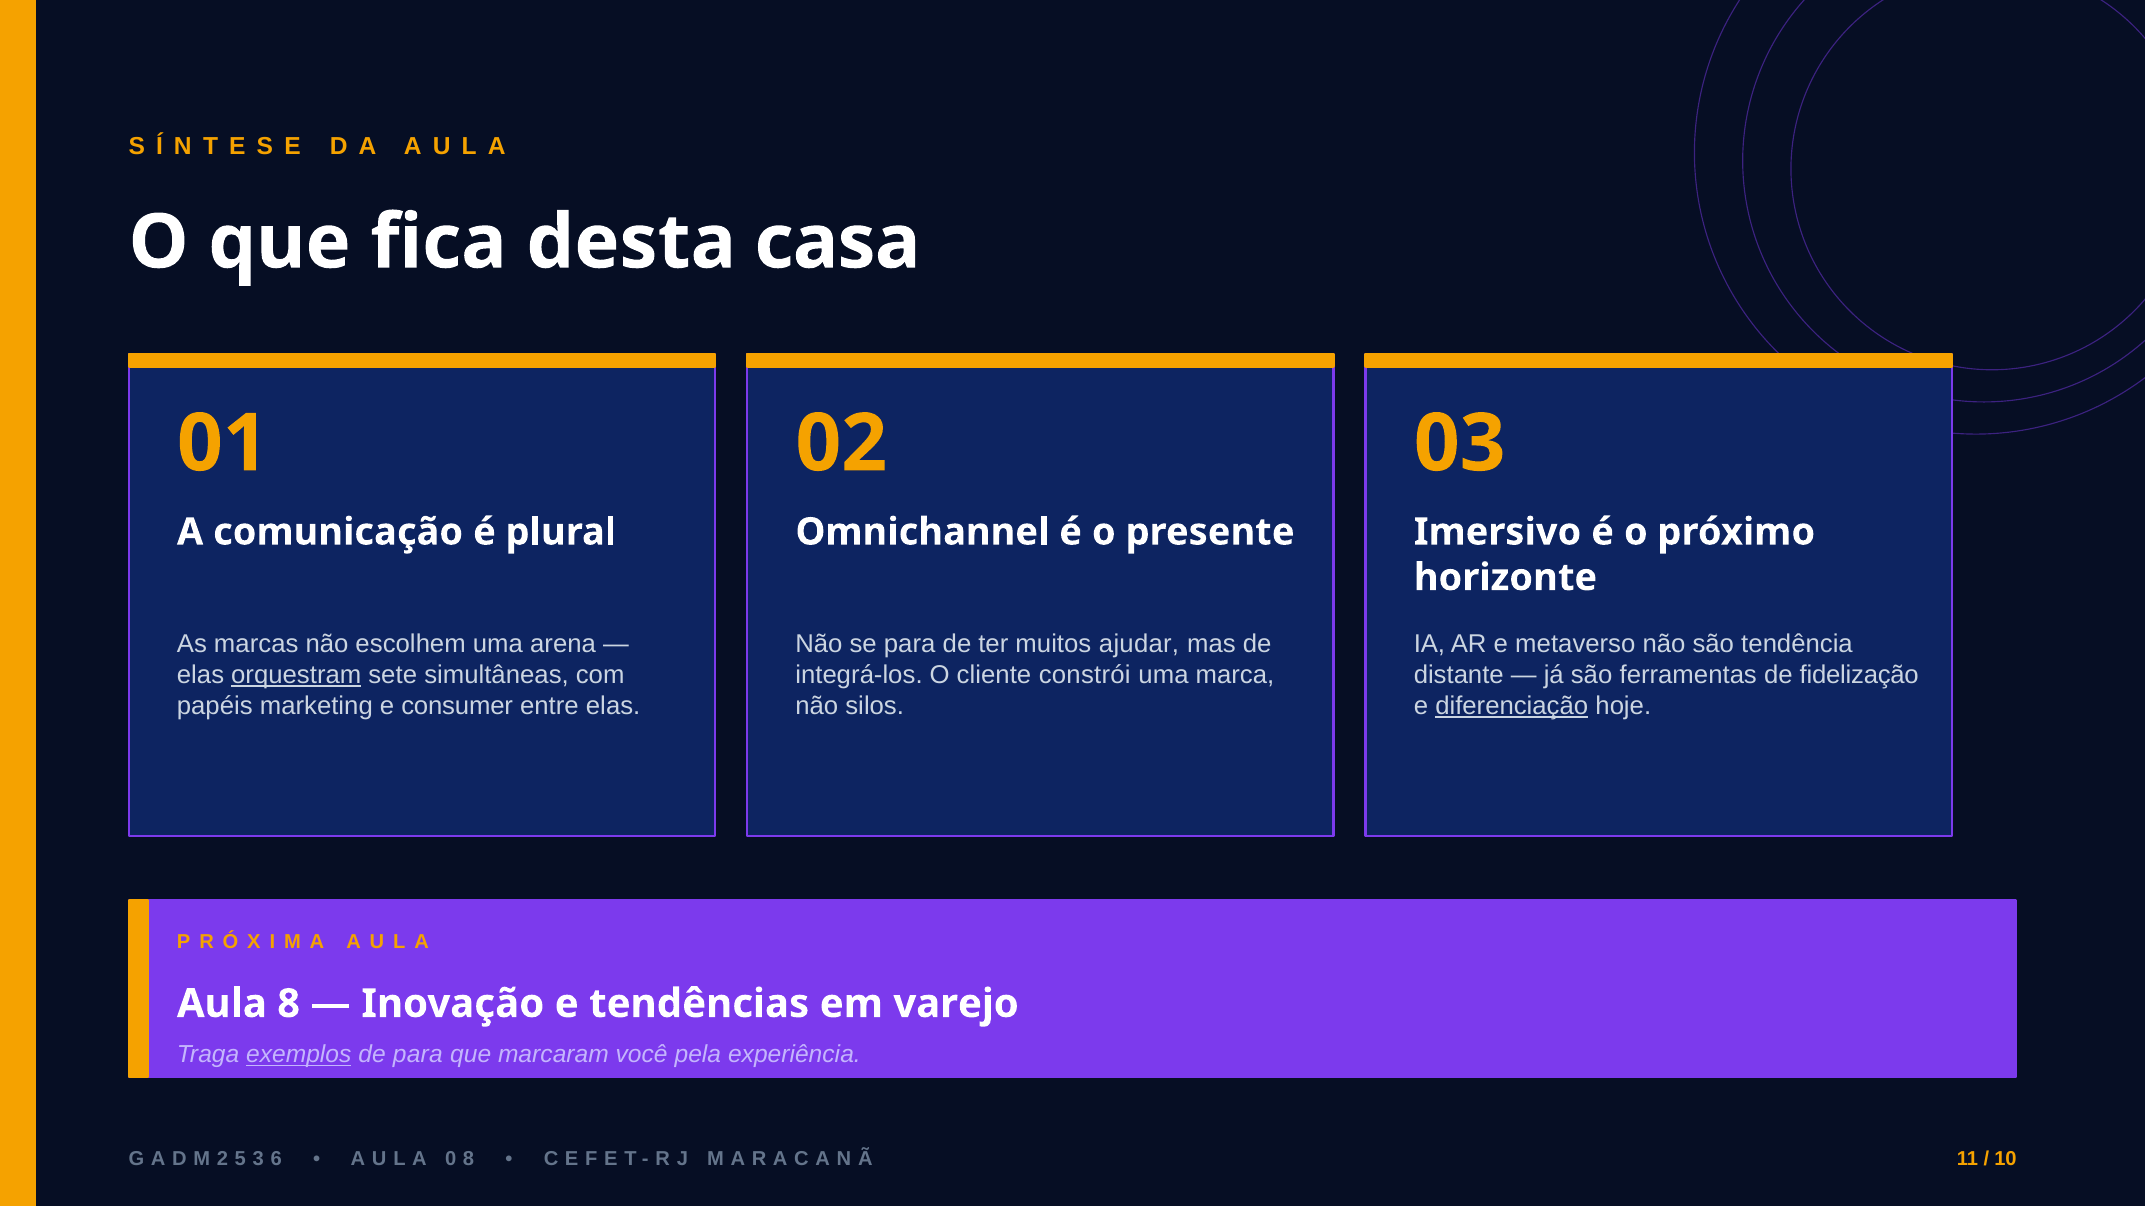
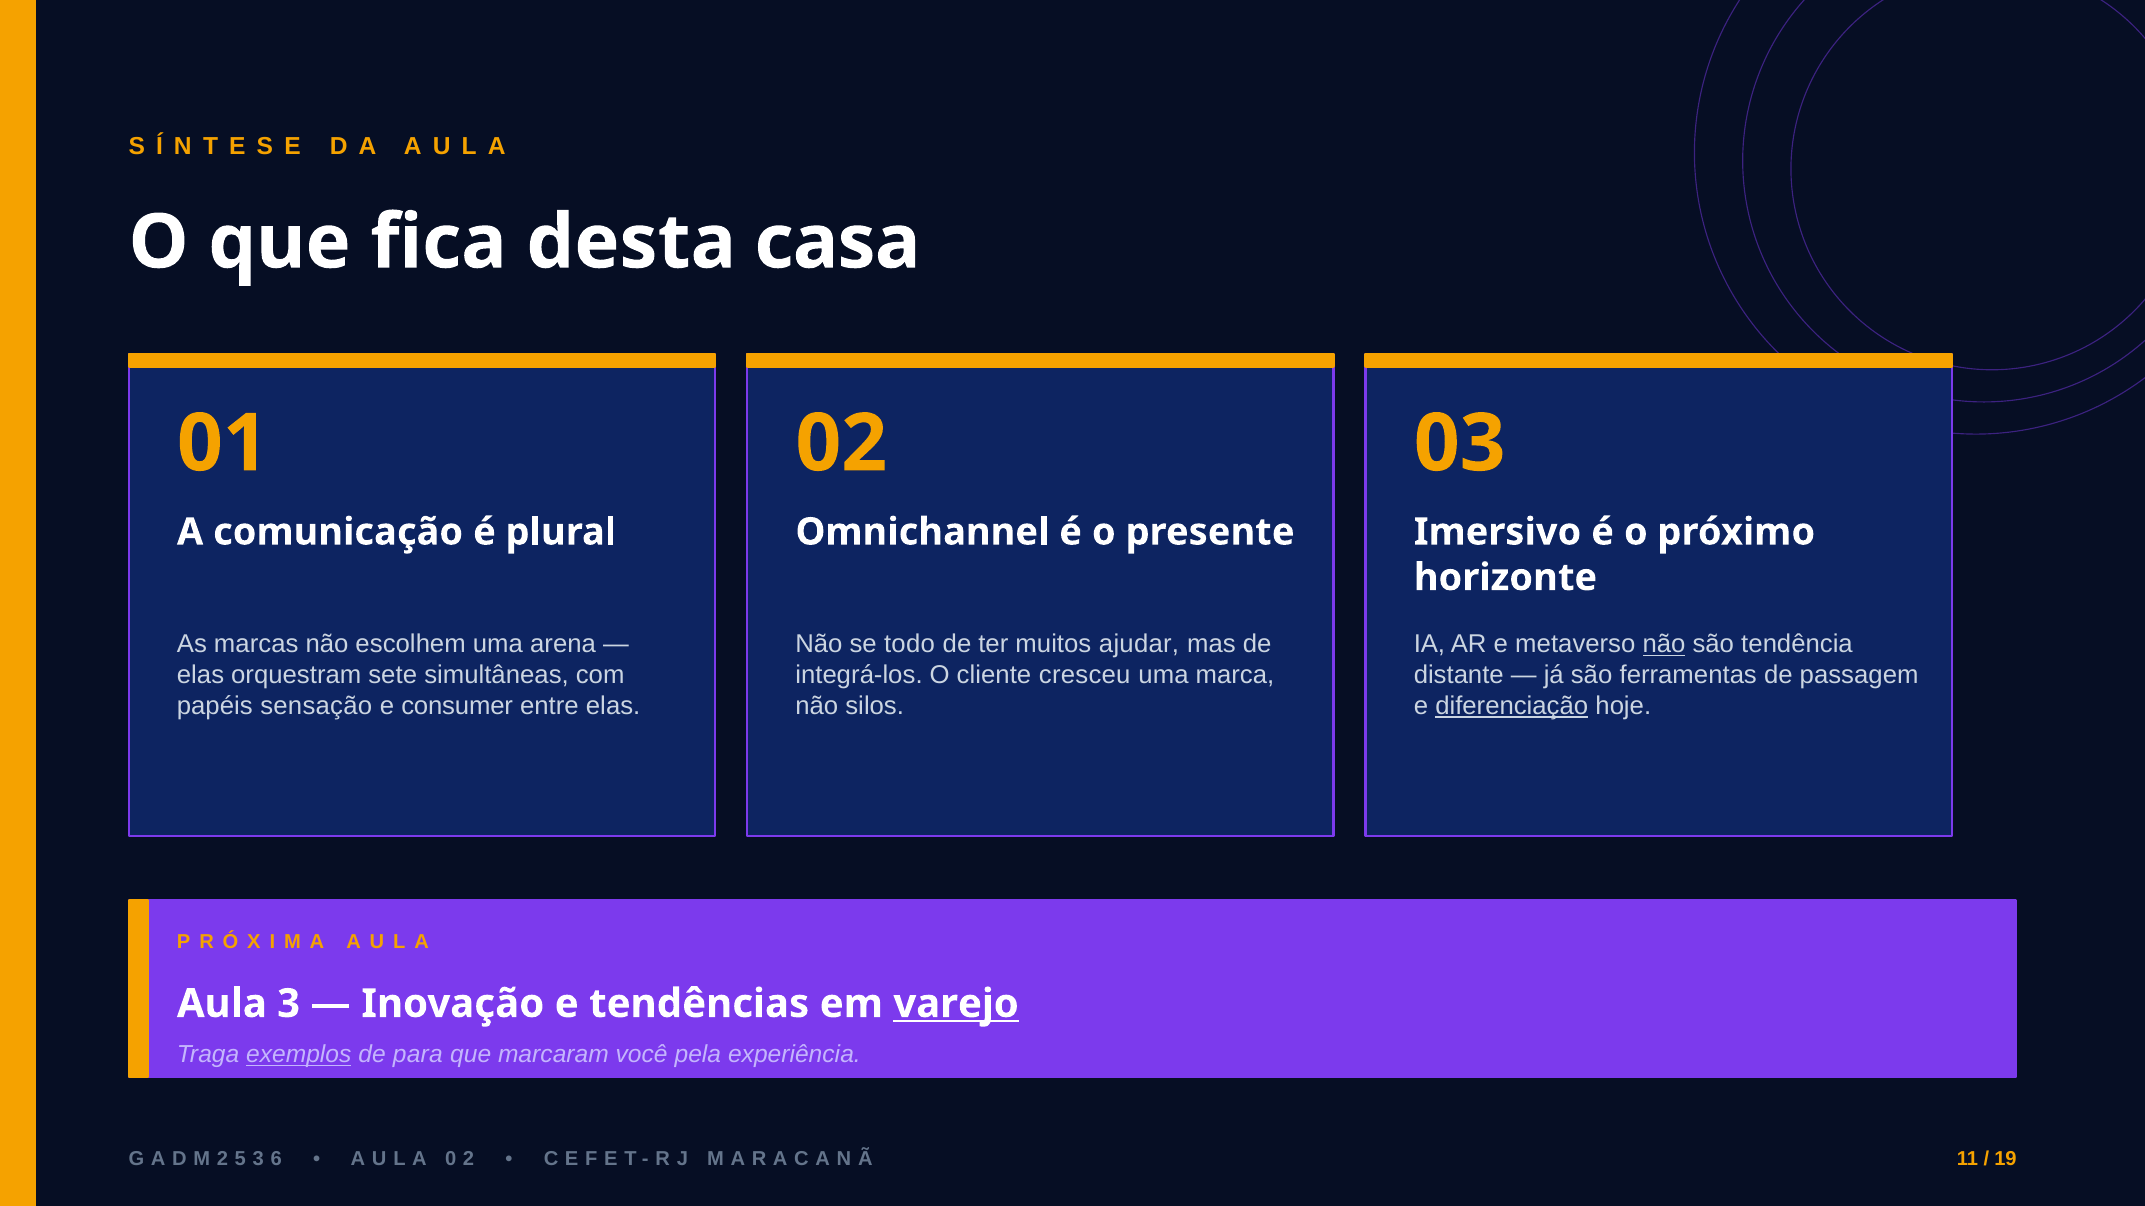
se para: para -> todo (910, 645)
não underline: none -> present (1664, 645)
orquestram underline: present -> none (296, 675)
constrói: constrói -> cresceu (1085, 675)
fidelização: fidelização -> passagem (1859, 675)
marketing: marketing -> sensação (316, 706)
Aula 8: 8 -> 3 (289, 1004)
varejo underline: none -> present (956, 1004)
8: 8 -> 2 (468, 1160)
10: 10 -> 19 (2005, 1160)
